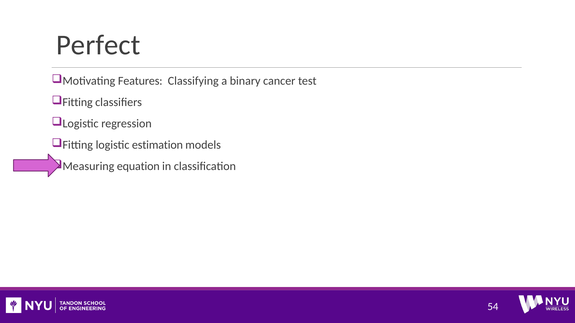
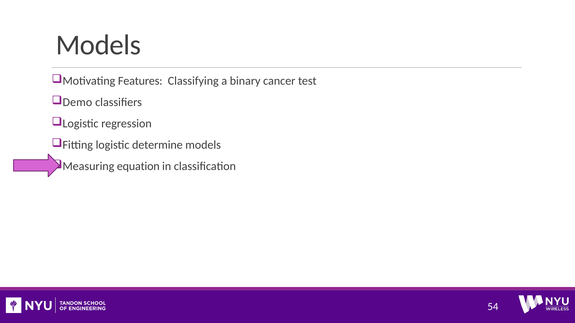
Perfect: Perfect -> Models (98, 45)
Fitting: Fitting -> Demo (77, 102)
estimation: estimation -> determine (157, 145)
